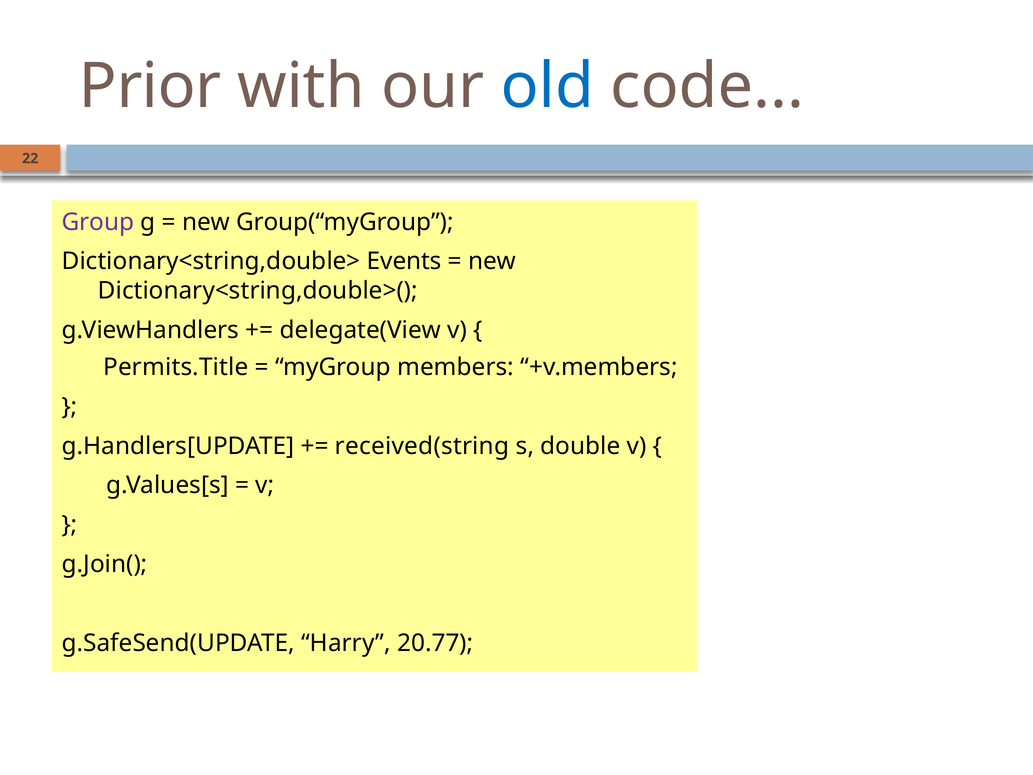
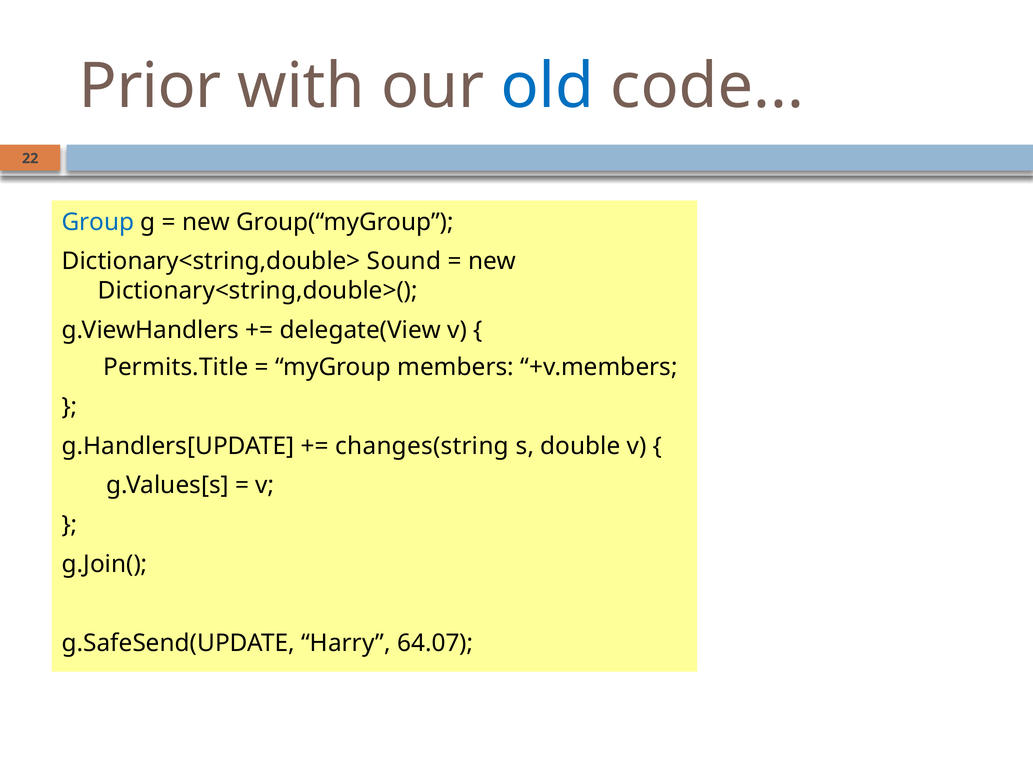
Group colour: purple -> blue (98, 222)
Events: Events -> Sound (404, 261)
received(string: received(string -> changes(string (422, 446)
20.77: 20.77 -> 64.07 (435, 643)
